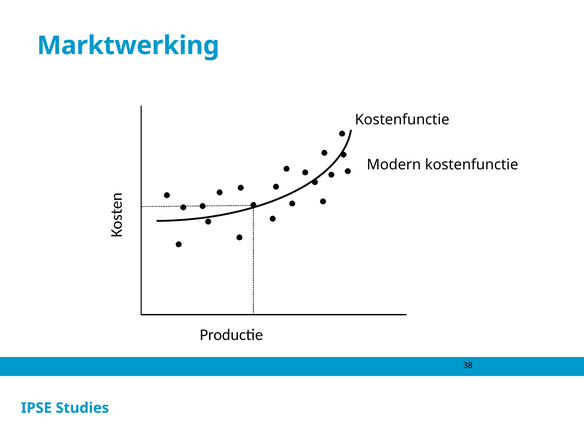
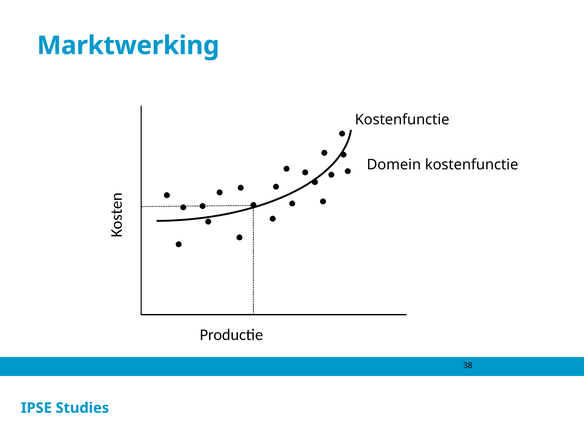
Modern: Modern -> Domein (394, 165)
